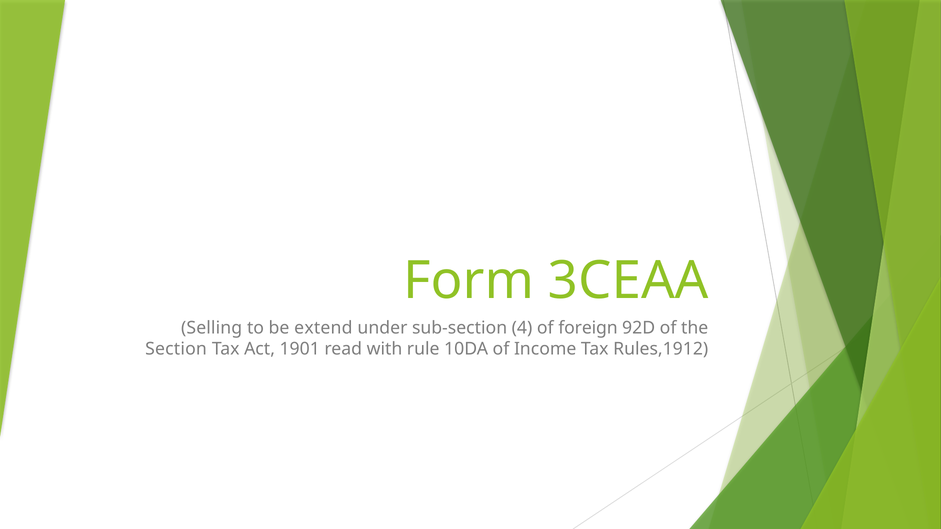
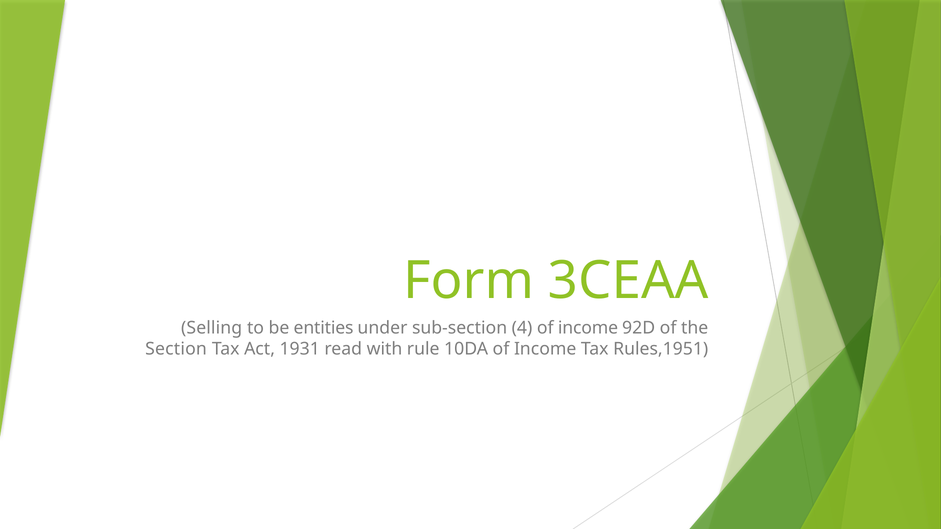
extend: extend -> entities (324, 328)
4 of foreign: foreign -> income (588, 328)
1901: 1901 -> 1931 (300, 349)
Rules,1912: Rules,1912 -> Rules,1951 (661, 349)
